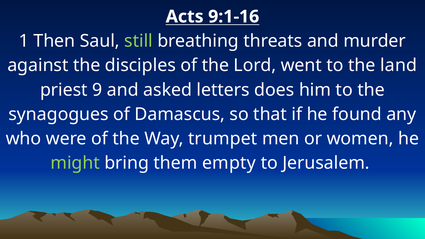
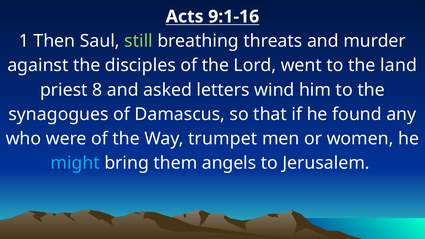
9: 9 -> 8 (97, 90)
does: does -> wind (274, 90)
might colour: light green -> light blue (75, 163)
empty: empty -> angels (229, 163)
